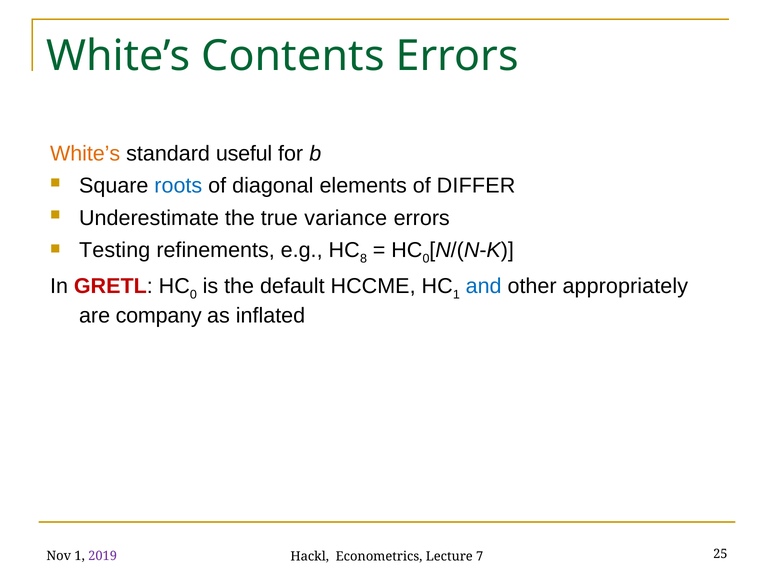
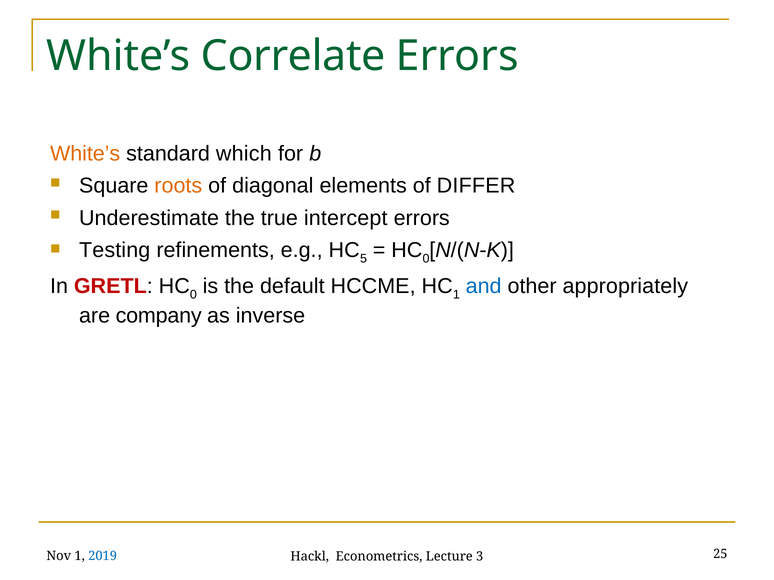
Contents: Contents -> Correlate (293, 56)
useful: useful -> which (244, 154)
roots colour: blue -> orange (178, 186)
variance: variance -> intercept (346, 218)
8: 8 -> 5 (364, 259)
inflated: inflated -> inverse (270, 316)
2019 colour: purple -> blue (103, 556)
7: 7 -> 3 (480, 557)
